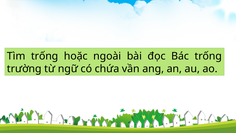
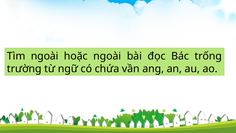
Tìm trống: trống -> ngoài (45, 56)
